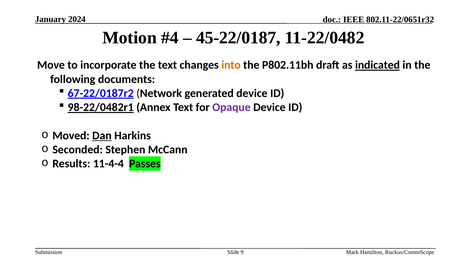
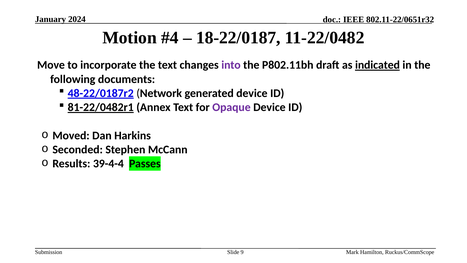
45-22/0187: 45-22/0187 -> 18-22/0187 (238, 38)
into colour: orange -> purple (231, 65)
67-22/0187r2: 67-22/0187r2 -> 48-22/0187r2 (101, 93)
98-22/0482r1: 98-22/0482r1 -> 81-22/0482r1 (101, 107)
Dan underline: present -> none (102, 136)
11-4-4: 11-4-4 -> 39-4-4 (108, 164)
